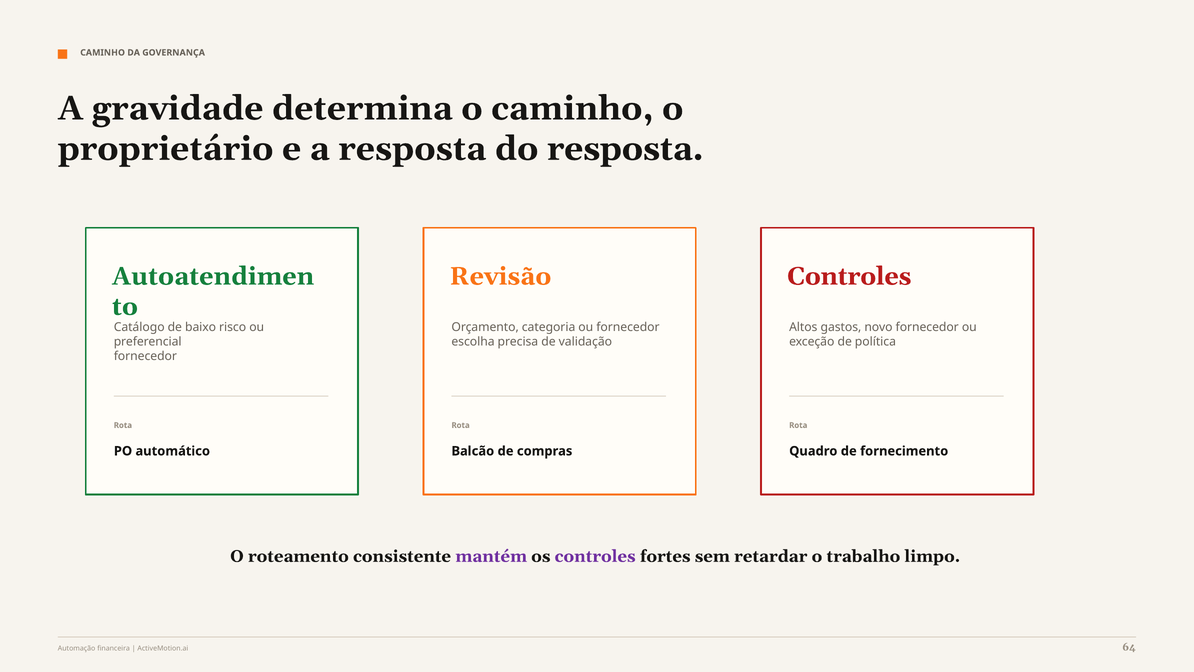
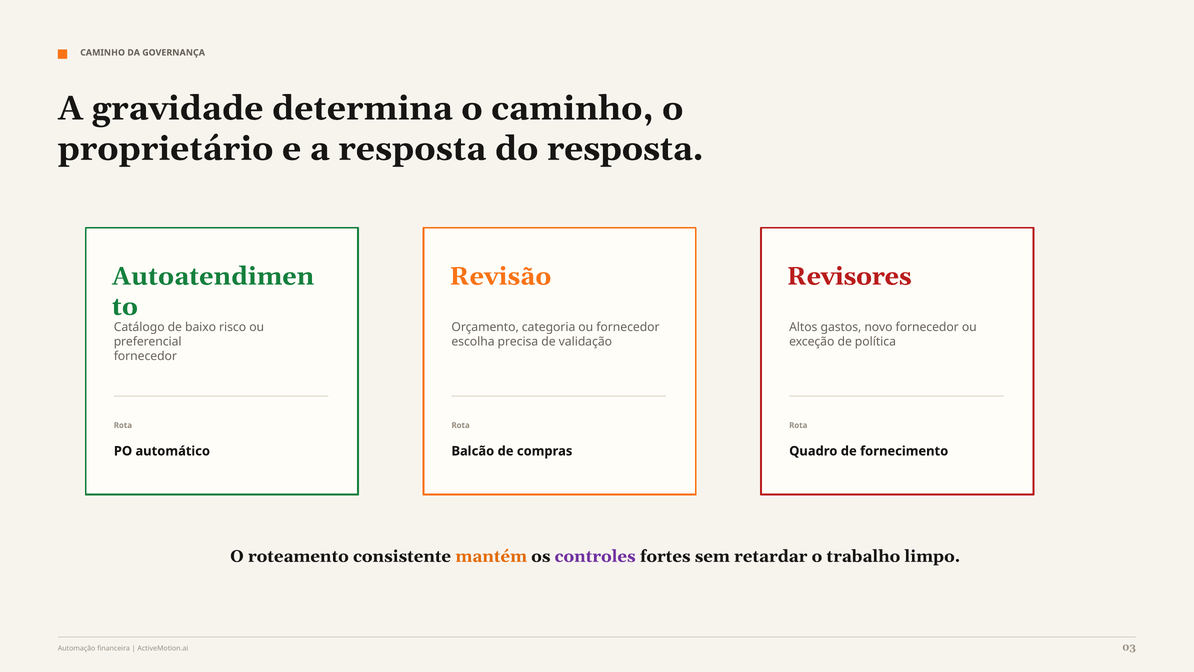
Controles: Controles -> Revisores (849, 276)
mantém colour: purple -> orange (491, 556)
64: 64 -> 03 (1129, 647)
